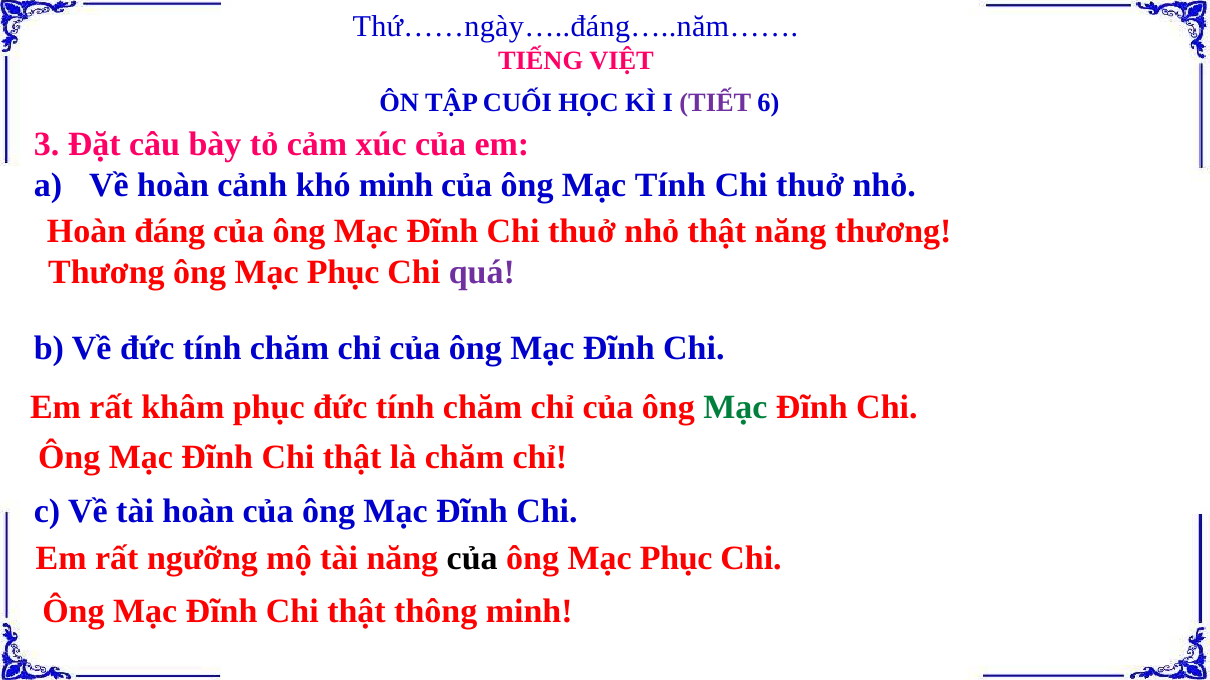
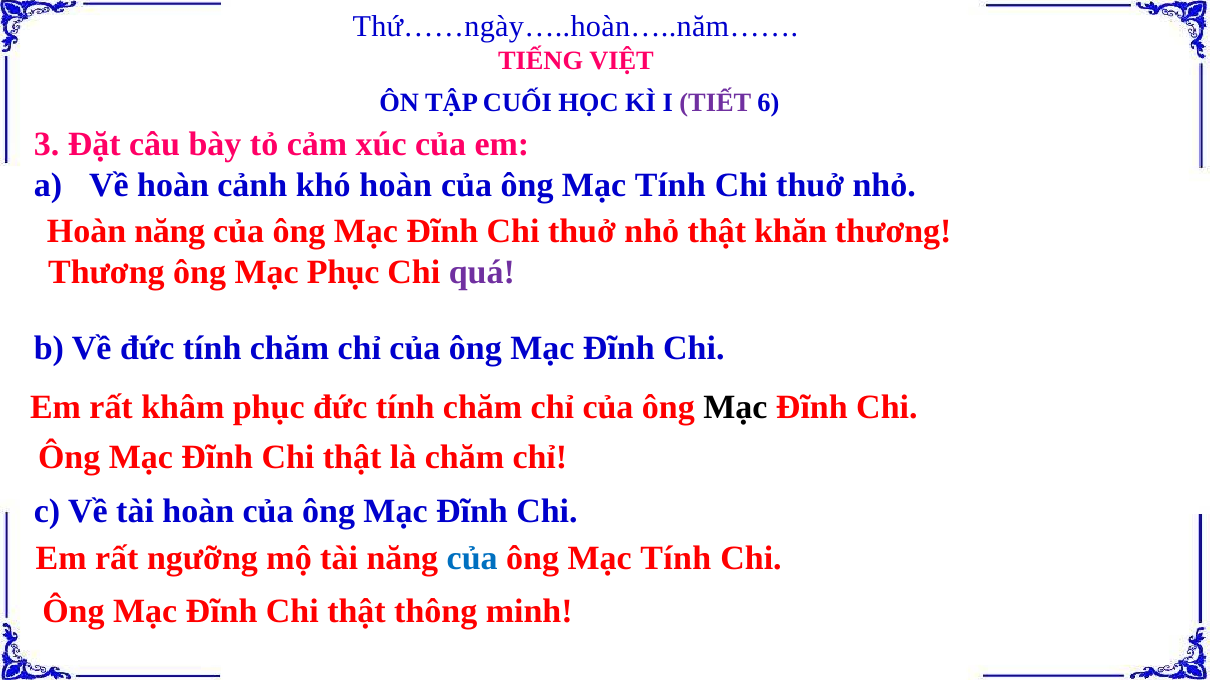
Thứ……ngày…..đáng…..năm……: Thứ……ngày…..đáng…..năm…… -> Thứ……ngày…..hoàn…..năm…… (575, 27)
khó minh: minh -> hoàn (396, 185)
Hoàn đáng: đáng -> năng (170, 231)
thật năng: năng -> khăn (791, 231)
Mạc colour: green -> black (735, 407)
của colour: black -> blue (472, 559)
Phục: Phục -> Tính (676, 559)
